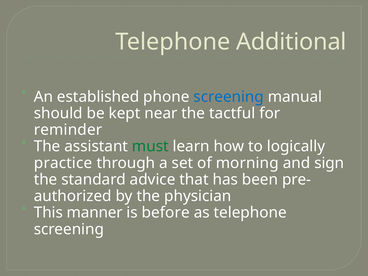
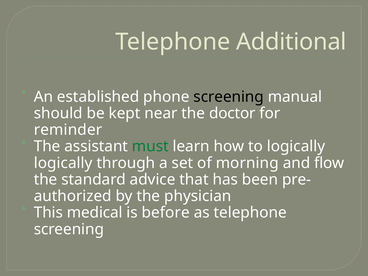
screening colour: blue -> black (229, 97)
tactful: tactful -> doctor (232, 113)
practice: practice -> logically (63, 163)
sign: sign -> flow (329, 163)
manner: manner -> medical (95, 213)
